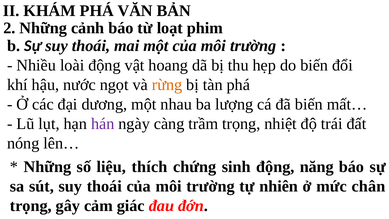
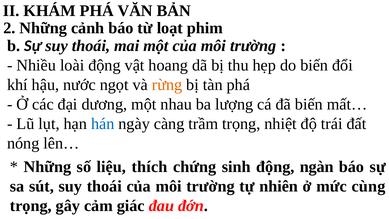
hán colour: purple -> blue (103, 124)
năng: năng -> ngàn (317, 167)
chân: chân -> cùng (369, 186)
